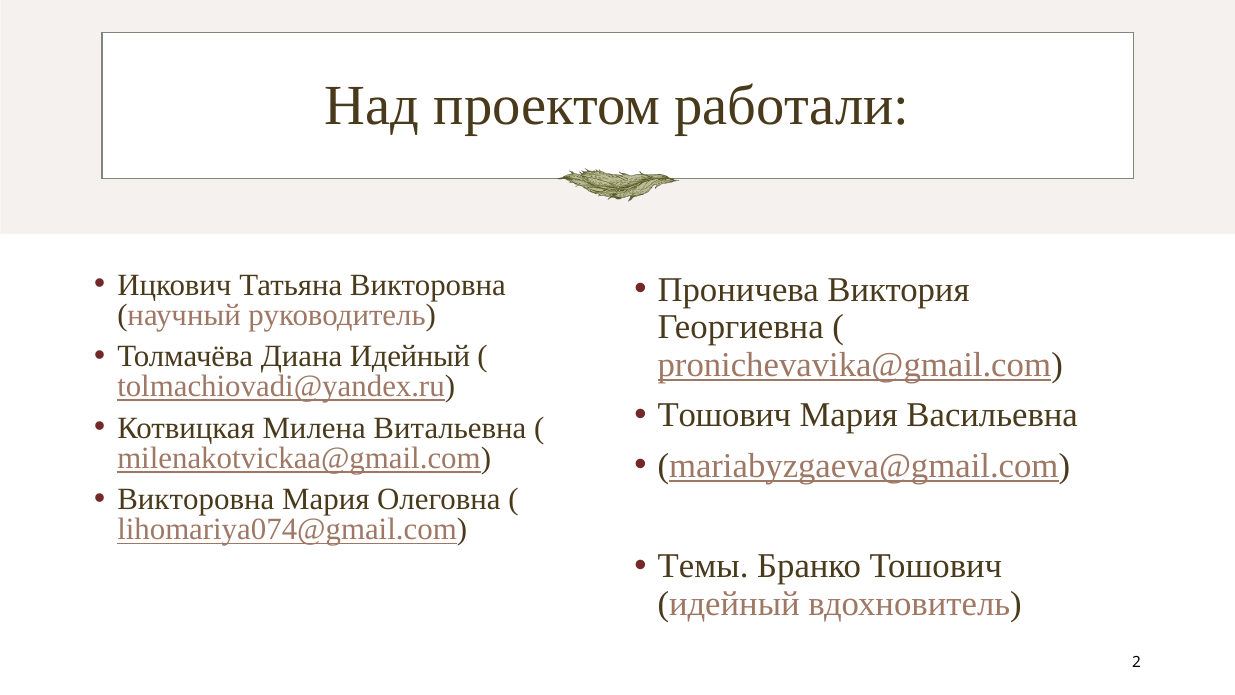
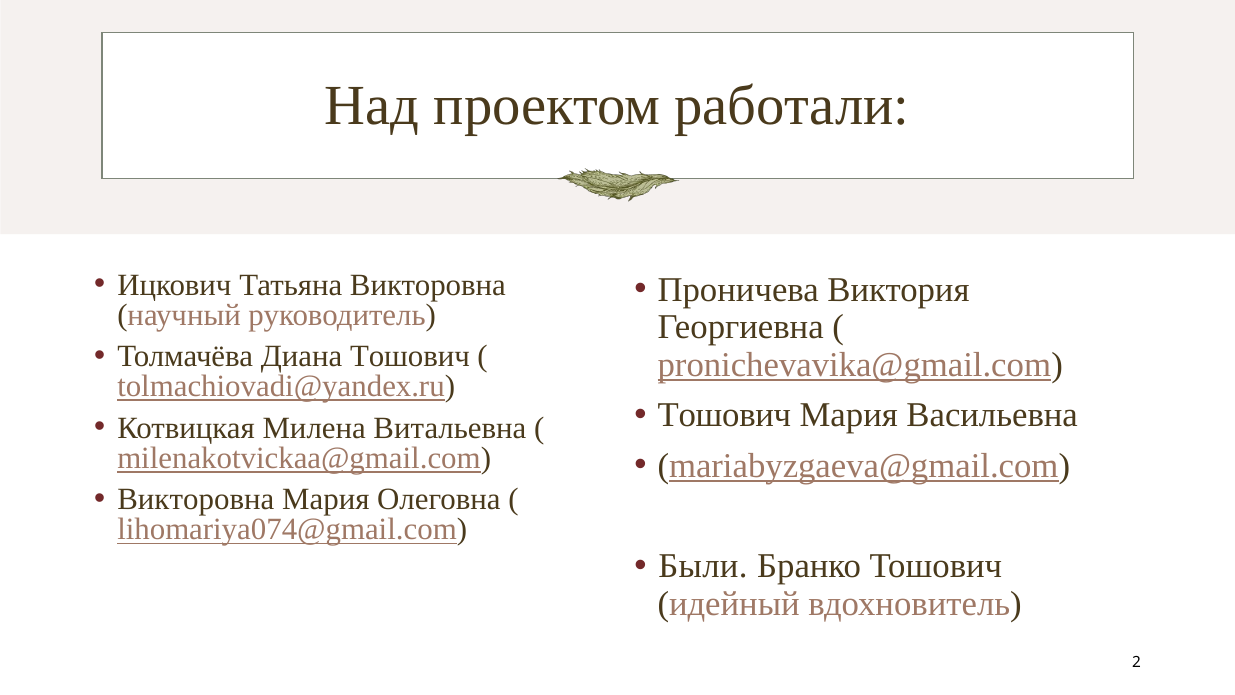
Диана Идейный: Идейный -> Тошович (410, 356)
Темы: Темы -> Были (703, 566)
